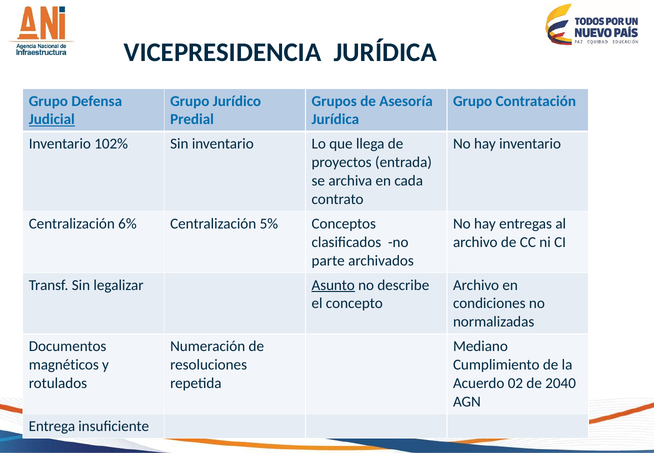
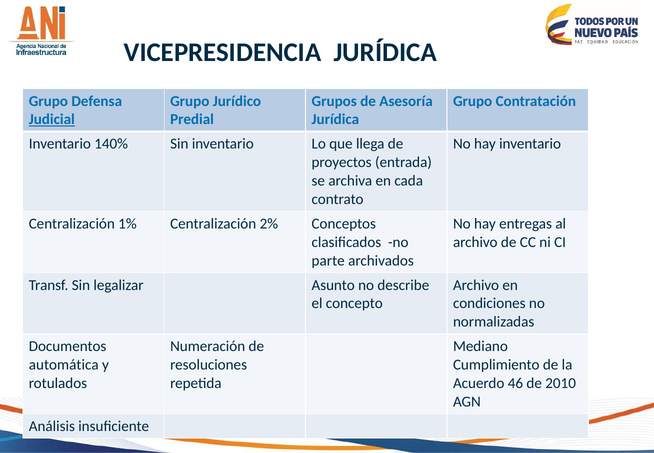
102%: 102% -> 140% (111, 144)
6%: 6% -> 1% (127, 224)
5%: 5% -> 2% (269, 224)
Asunto underline: present -> none (333, 285)
magnéticos: magnéticos -> automática (64, 365)
02: 02 -> 46 (515, 383)
2040: 2040 -> 2010 (561, 383)
Entrega: Entrega -> Análisis (52, 426)
